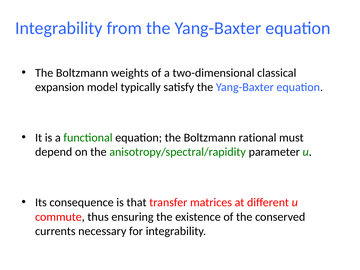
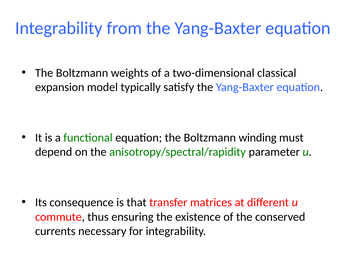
rational: rational -> winding (258, 138)
